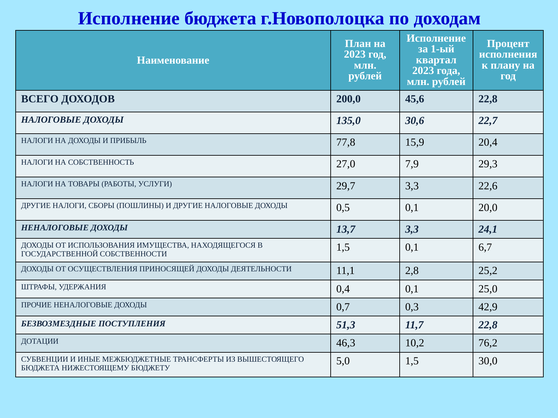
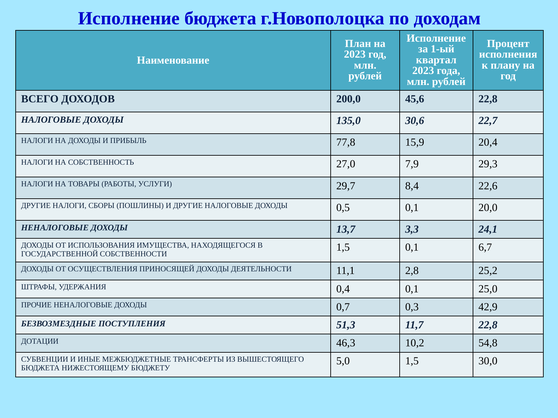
29,7 3,3: 3,3 -> 8,4 (412, 186)
76,2: 76,2 -> 54,8 (488, 343)
